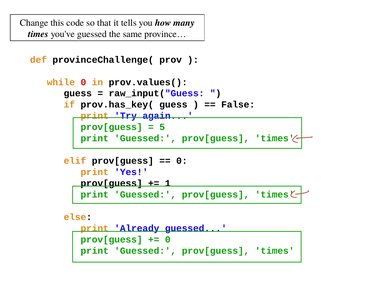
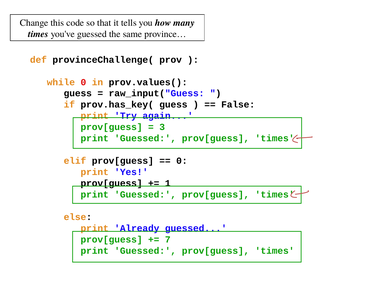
5: 5 -> 3 (162, 127)
0: 0 -> 7 (168, 240)
